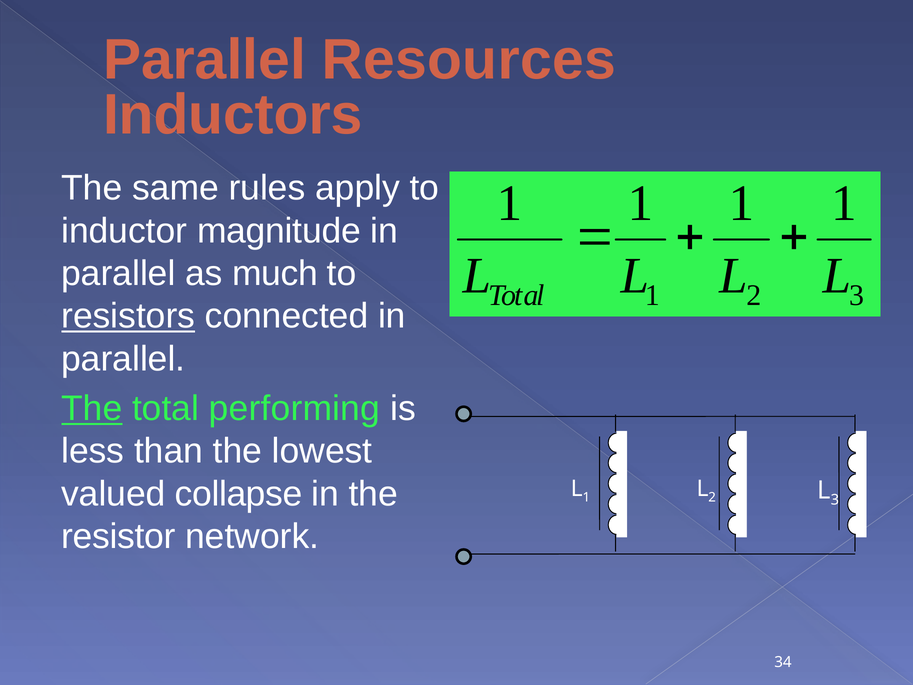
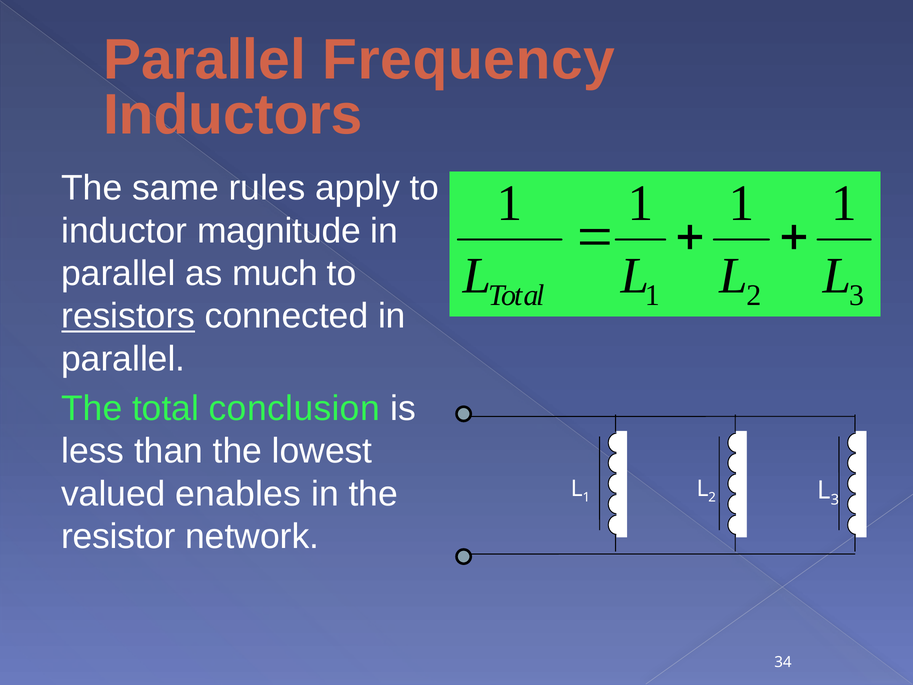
Resources: Resources -> Frequency (469, 60)
The underline: present -> none (92, 408)
performing: performing -> conclusion (294, 408)
collapse: collapse -> enables (238, 494)
